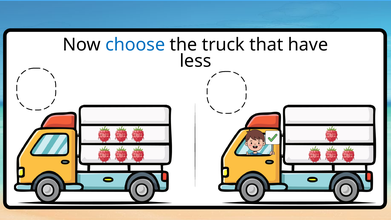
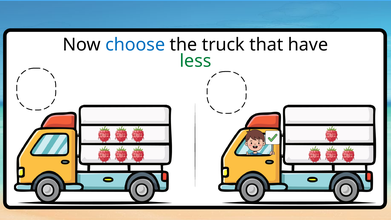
less colour: black -> green (195, 61)
